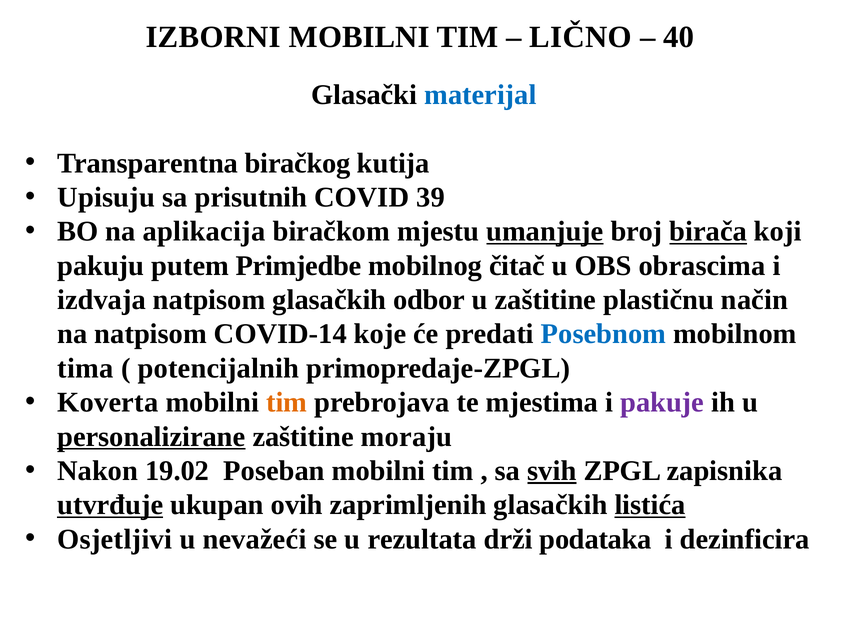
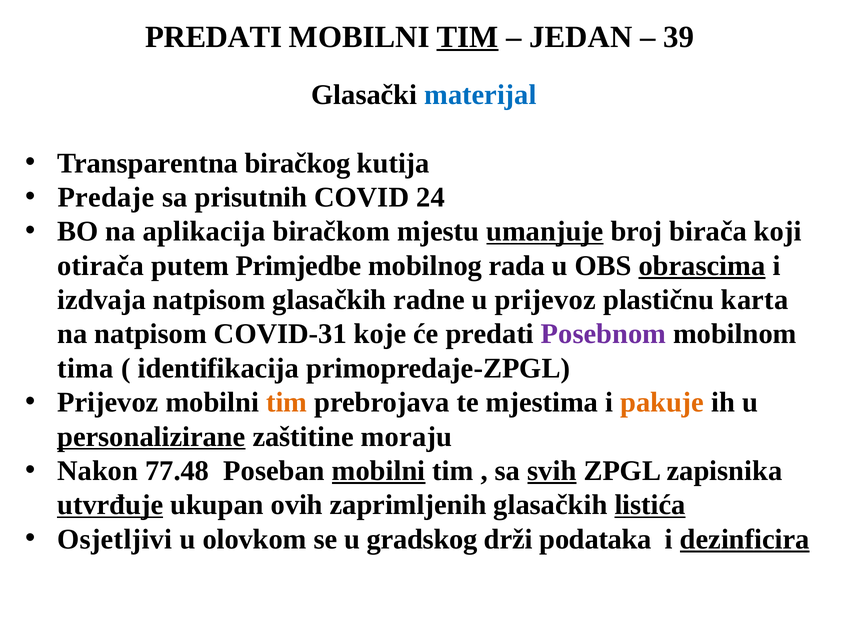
IZBORNI: IZBORNI -> PREDATI (214, 37)
TIM underline: none -> present (468, 37)
LIČNO: LIČNO -> JEDAN (581, 37)
40: 40 -> 39 (679, 37)
Upisuju: Upisuju -> Predaje (106, 197)
39: 39 -> 24 (431, 197)
birača underline: present -> none (708, 232)
pakuju: pakuju -> otirača (101, 266)
čitač: čitač -> rada (517, 266)
obrascima underline: none -> present (702, 266)
odbor: odbor -> radne (429, 300)
u zaštitine: zaštitine -> prijevoz (545, 300)
način: način -> karta (755, 300)
COVID-14: COVID-14 -> COVID-31 (280, 334)
Posebnom colour: blue -> purple (604, 334)
potencijalnih: potencijalnih -> identifikacija (219, 368)
Koverta: Koverta -> Prijevoz (108, 403)
pakuje colour: purple -> orange (662, 403)
19.02: 19.02 -> 77.48 (177, 471)
mobilni underline: none -> present (379, 471)
nevažeći: nevažeći -> olovkom (255, 539)
rezultata: rezultata -> gradskog (422, 539)
dezinficira underline: none -> present (745, 539)
